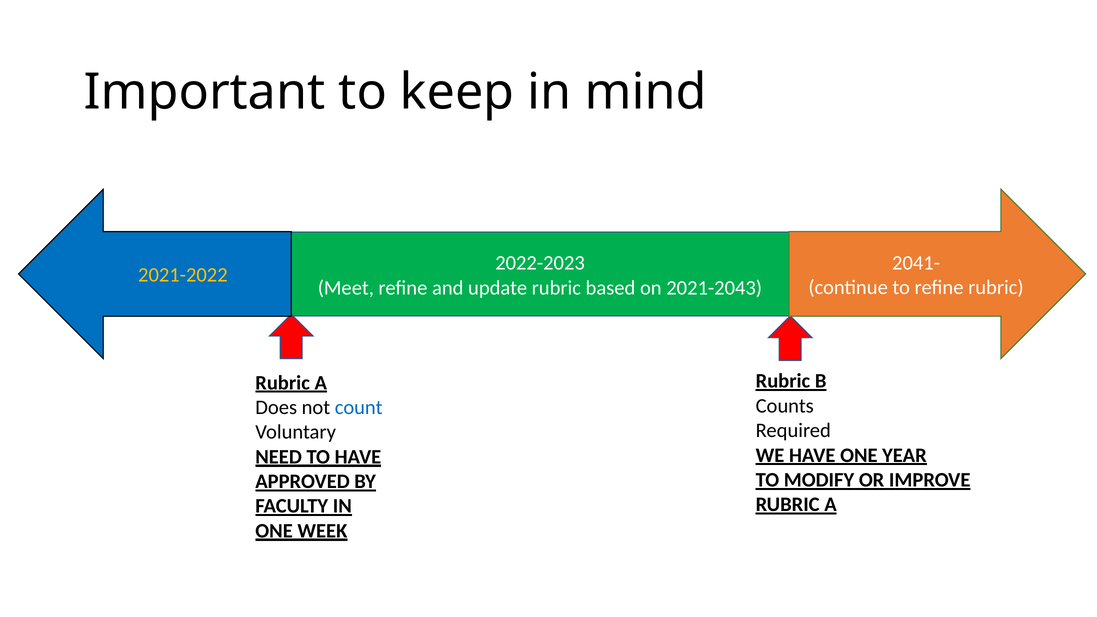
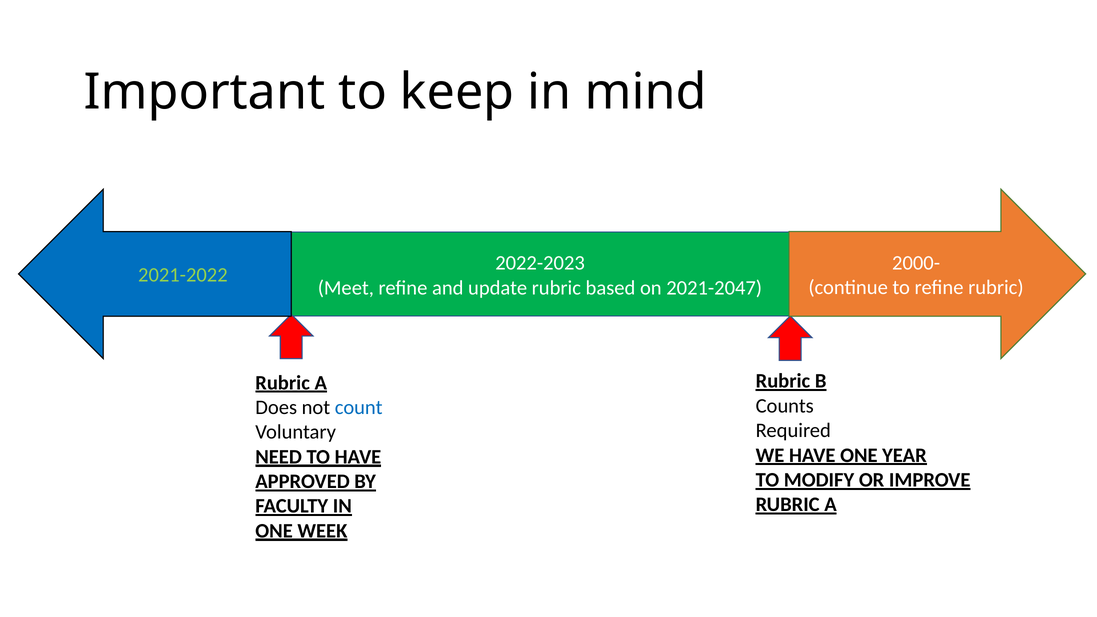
2041-: 2041- -> 2000- (916, 263)
2021-2022 colour: yellow -> light green (183, 275)
2021-2043: 2021-2043 -> 2021-2047 (714, 288)
